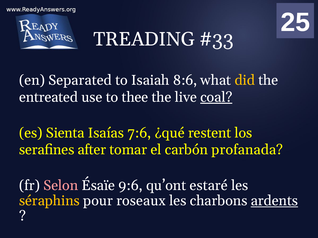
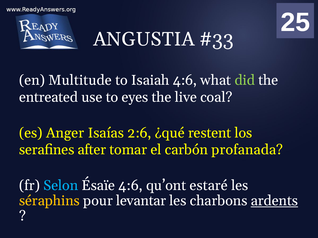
TREADING: TREADING -> ANGUSTIA (144, 39)
Separated: Separated -> Multitude (80, 80)
Isaiah 8:6: 8:6 -> 4:6 (185, 80)
did colour: yellow -> light green (245, 80)
thee: thee -> eyes (135, 97)
coal underline: present -> none (216, 97)
Sienta: Sienta -> Anger (65, 133)
7:6: 7:6 -> 2:6 (139, 133)
Selon colour: pink -> light blue (61, 186)
Ésaïe 9:6: 9:6 -> 4:6 (131, 186)
roseaux: roseaux -> levantar (141, 201)
